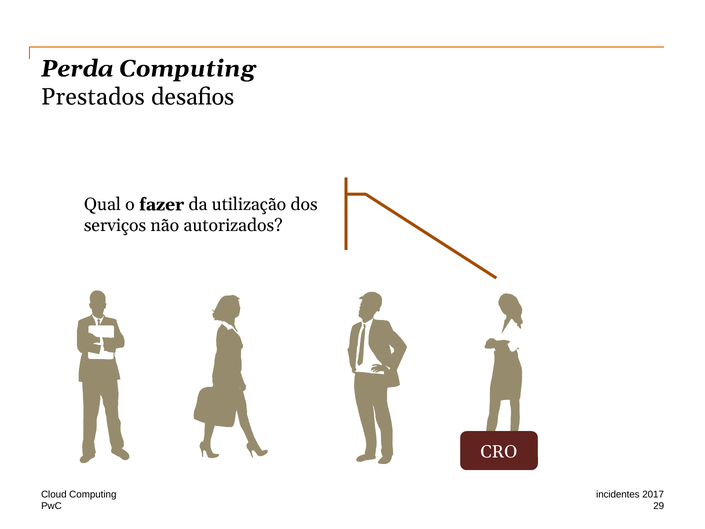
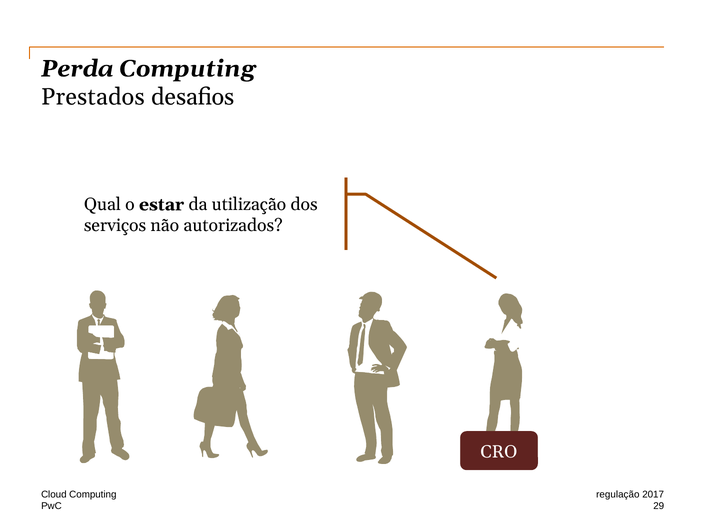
fazer: fazer -> estar (162, 204)
incidentes: incidentes -> regulação (618, 494)
